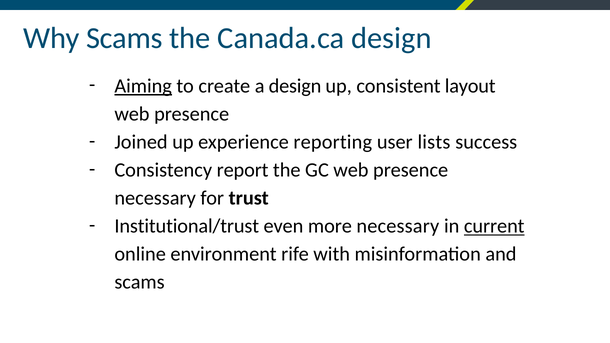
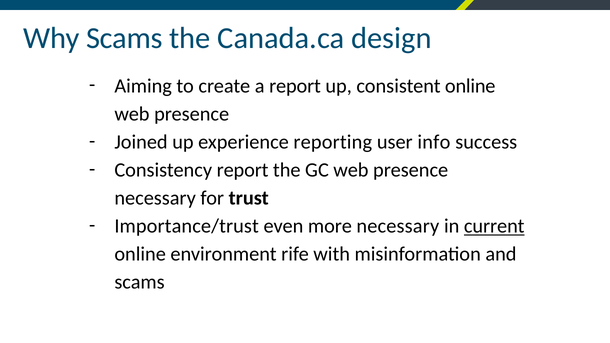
Aiming underline: present -> none (143, 86)
a design: design -> report (295, 86)
consistent layout: layout -> online (470, 86)
lists: lists -> info (434, 142)
Institutional/trust: Institutional/trust -> Importance/trust (187, 226)
